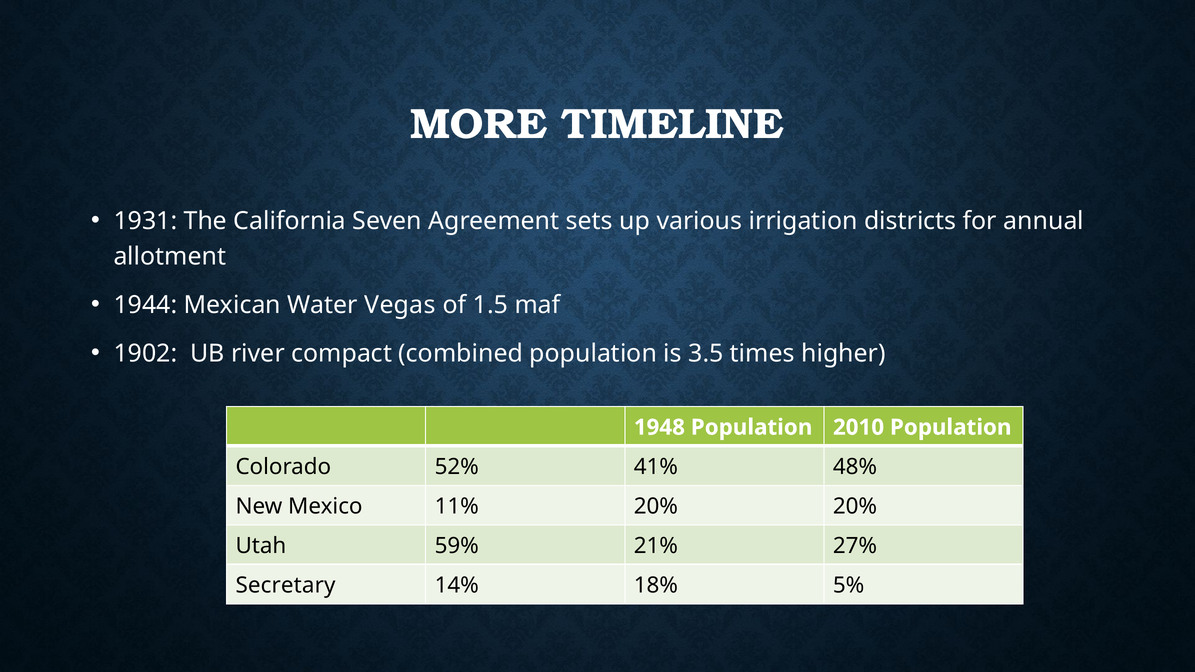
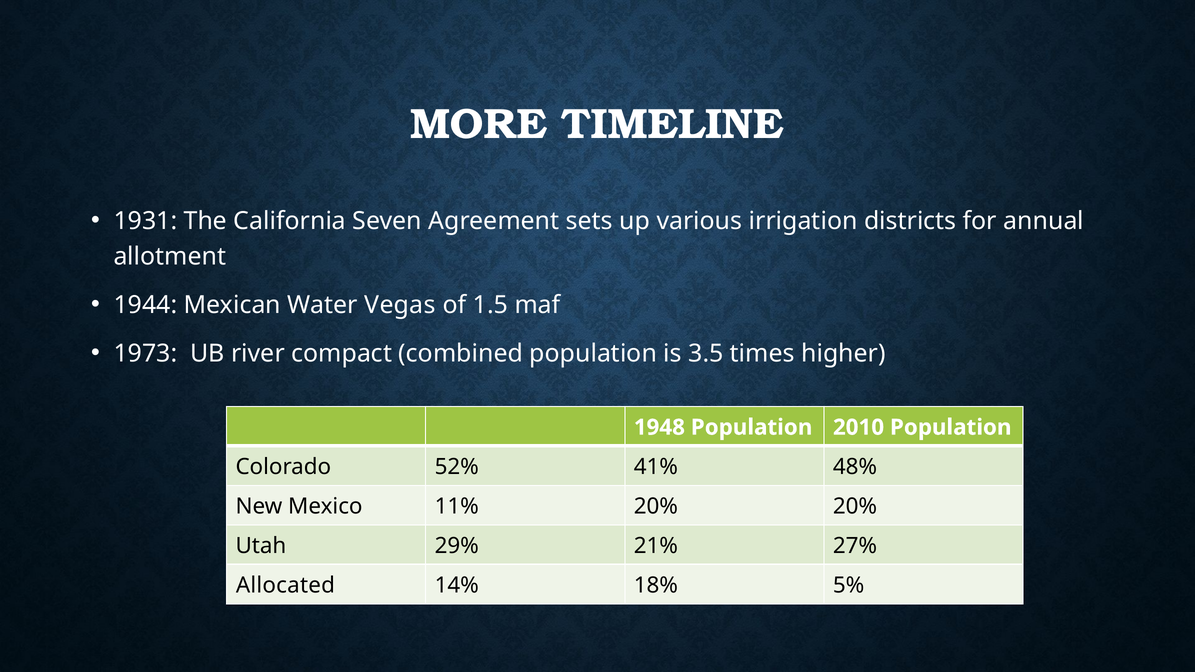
1902: 1902 -> 1973 (145, 353)
59%: 59% -> 29% (457, 546)
Secretary: Secretary -> Allocated (285, 585)
